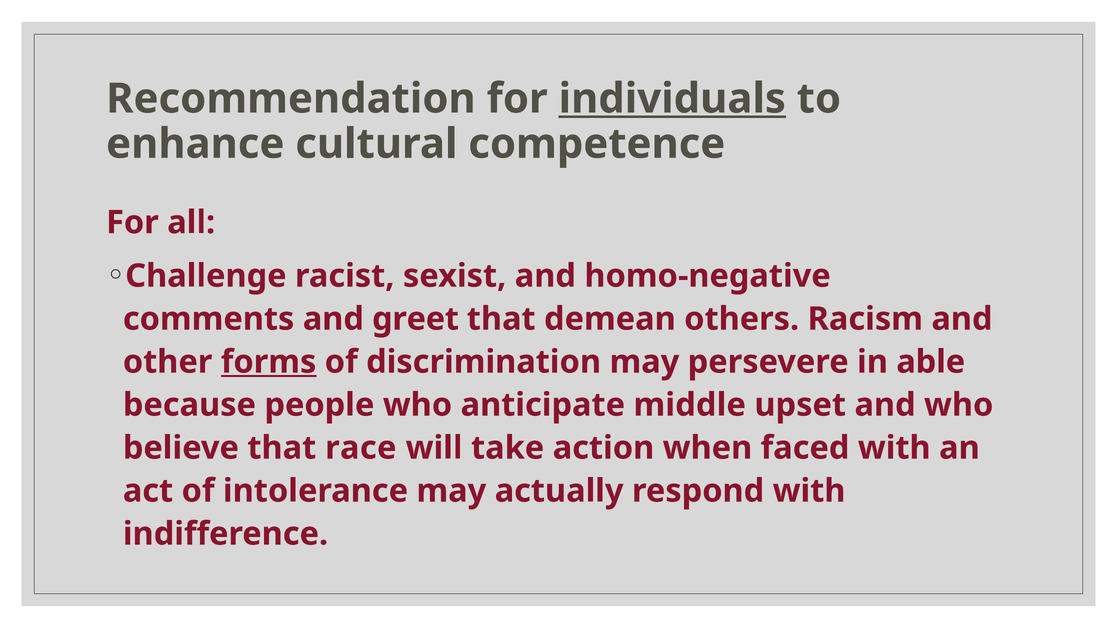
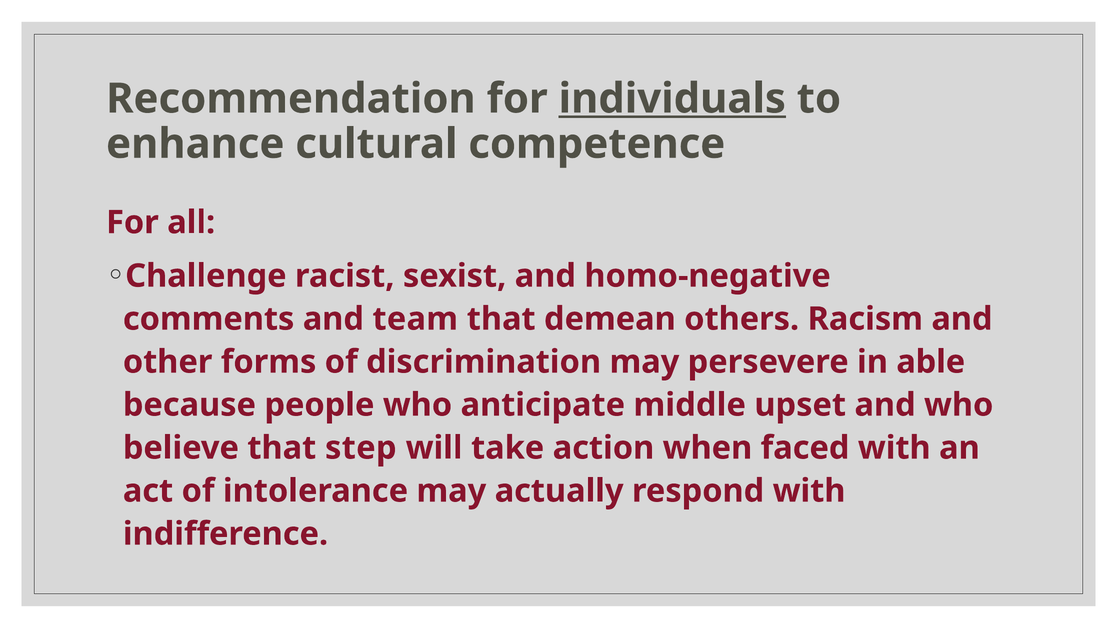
greet: greet -> team (415, 319)
forms underline: present -> none (269, 362)
race: race -> step (361, 448)
